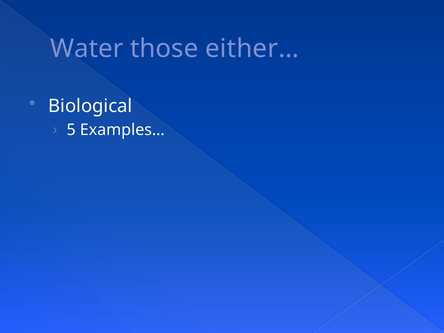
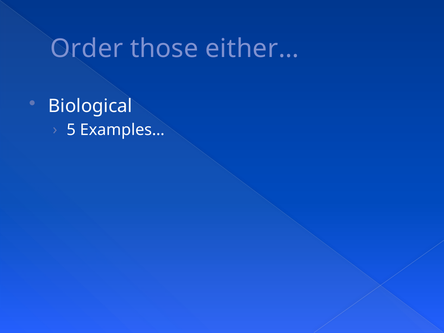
Water: Water -> Order (87, 49)
